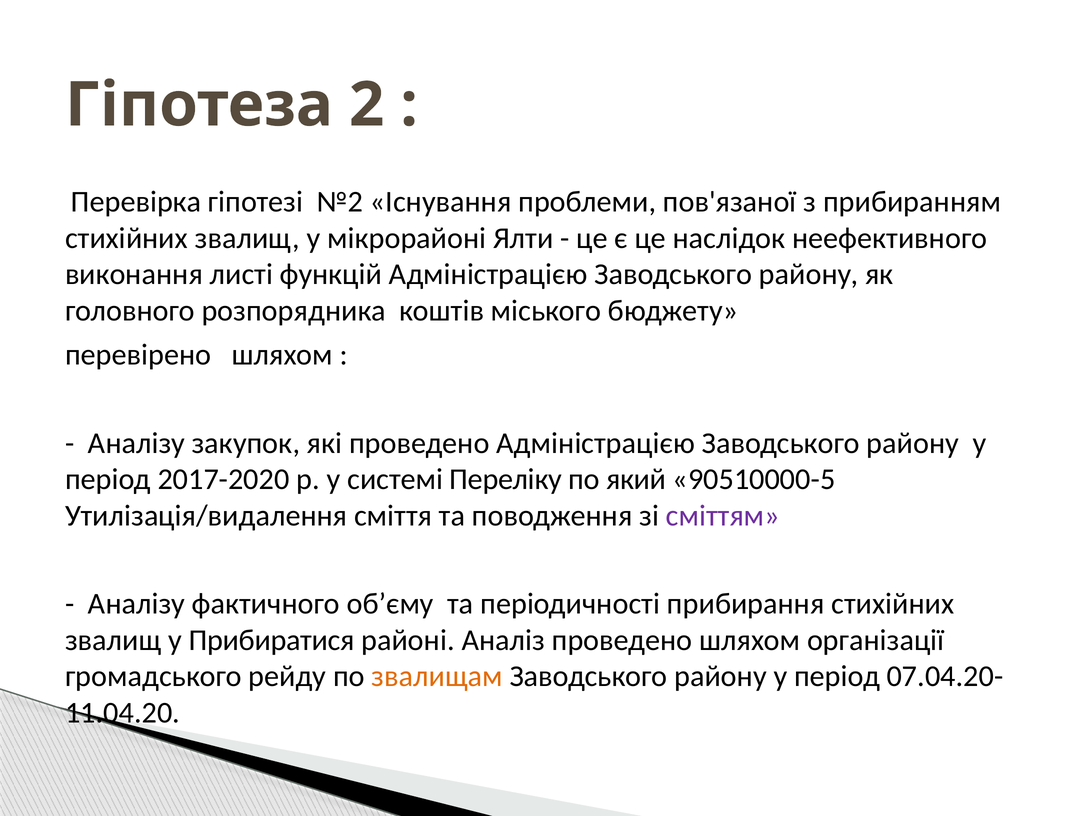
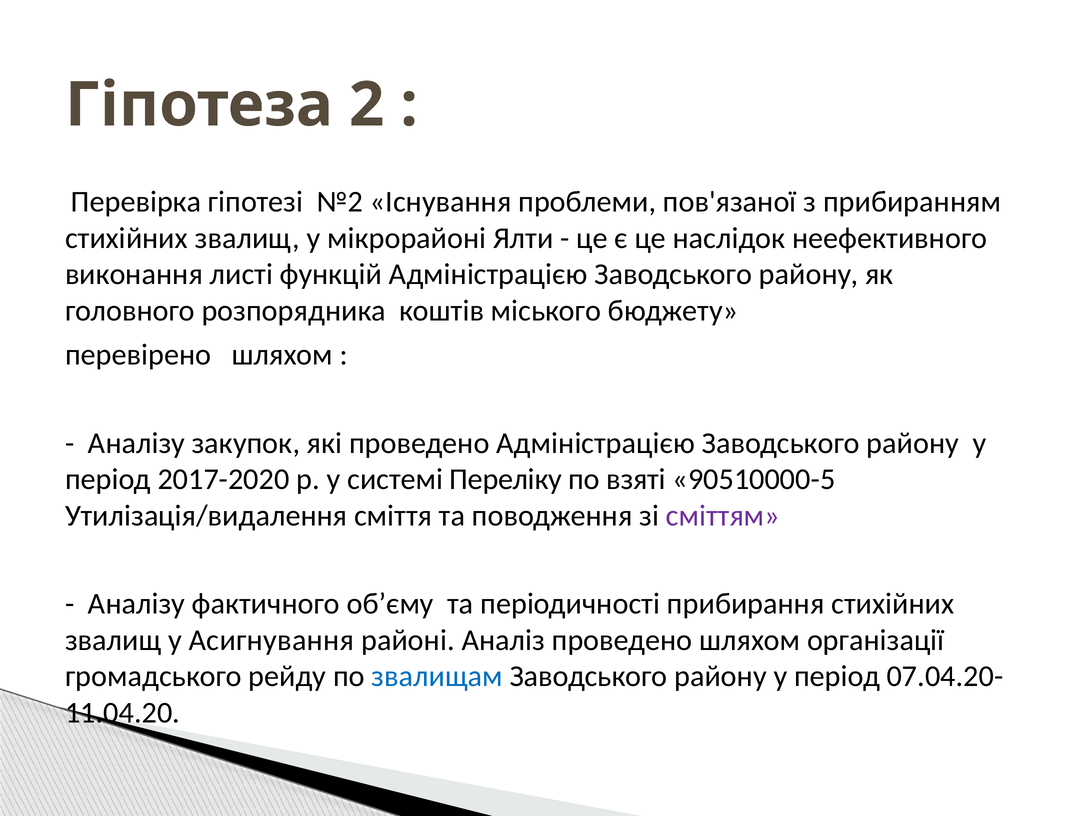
який: який -> взяті (636, 479)
Прибиратися: Прибиратися -> Асигнування (271, 640)
звалищам colour: orange -> blue (437, 676)
